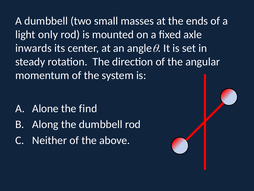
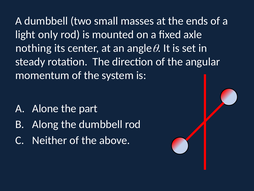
inwards: inwards -> nothing (33, 48)
find: find -> part (88, 108)
